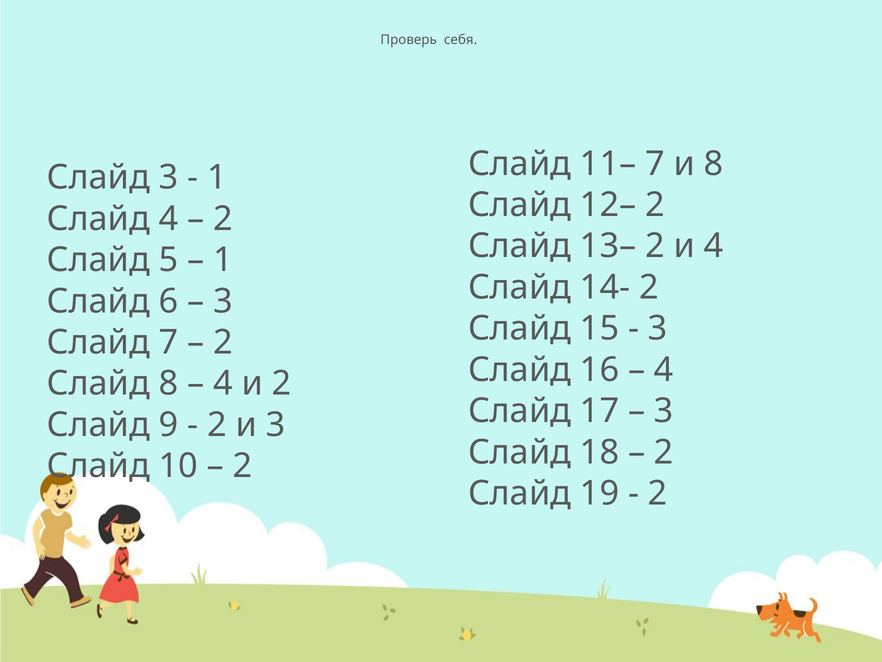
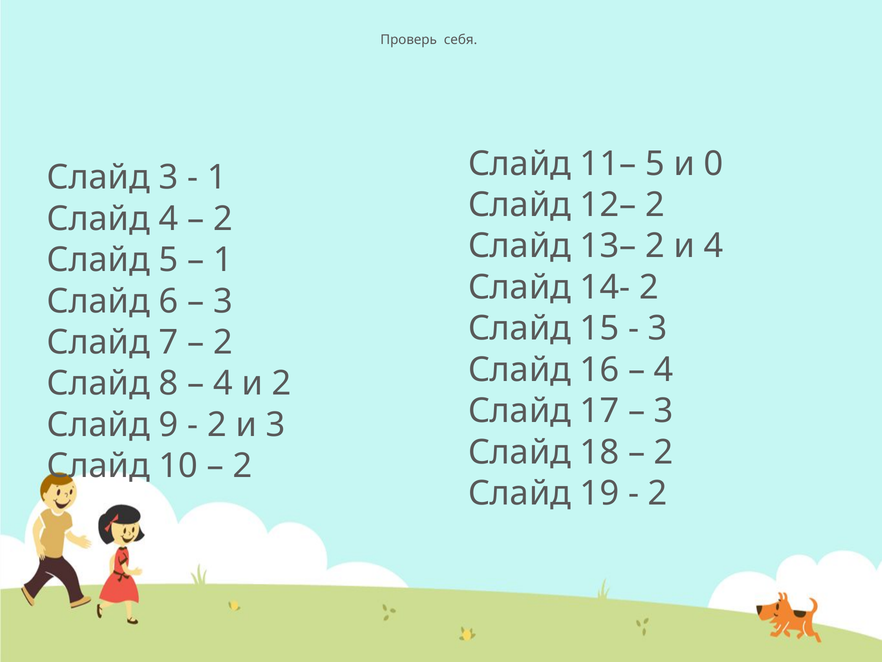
11– 7: 7 -> 5 (655, 164)
и 8: 8 -> 0 (713, 164)
